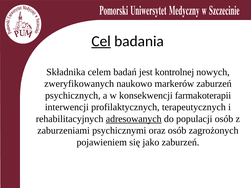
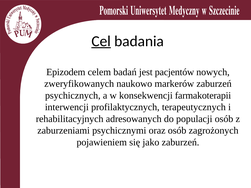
Składnika: Składnika -> Epizodem (66, 72)
kontrolnej: kontrolnej -> pacjentów (174, 72)
adresowanych underline: present -> none (134, 119)
